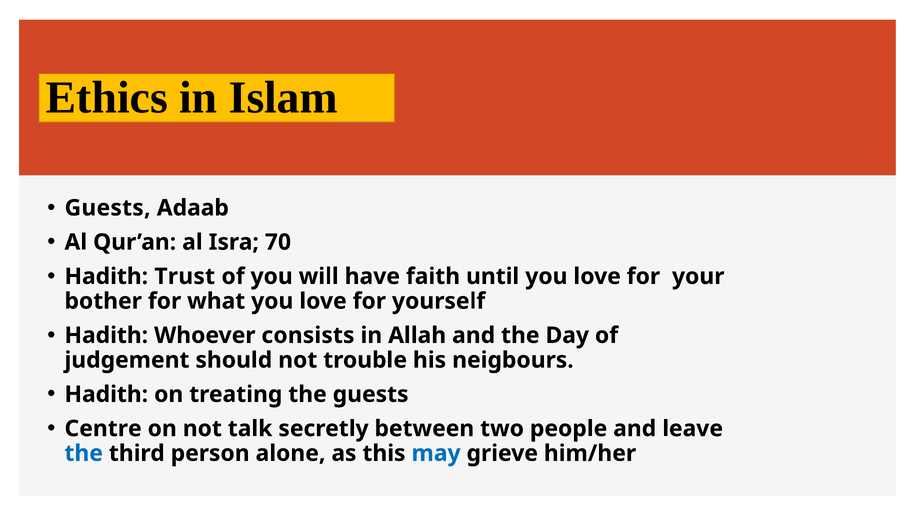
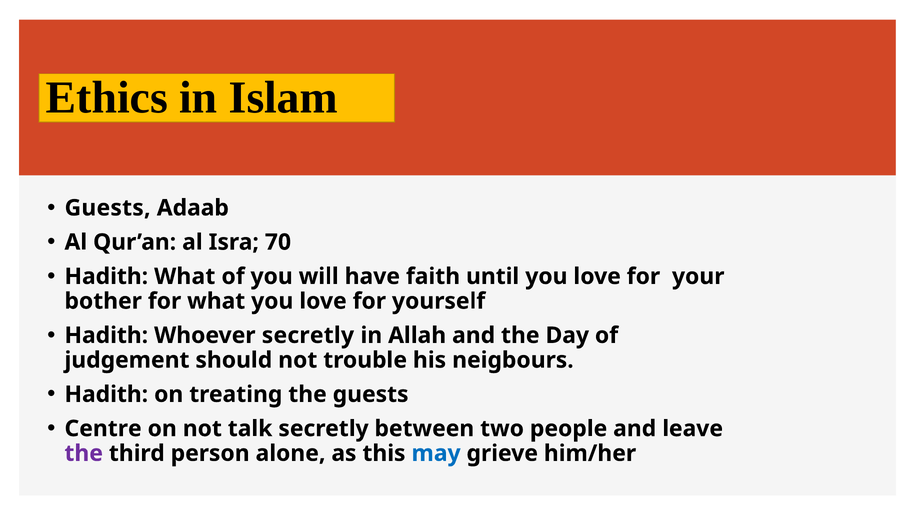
Hadith Trust: Trust -> What (185, 276)
Whoever consists: consists -> secretly (308, 335)
the colour: blue -> purple (84, 453)
